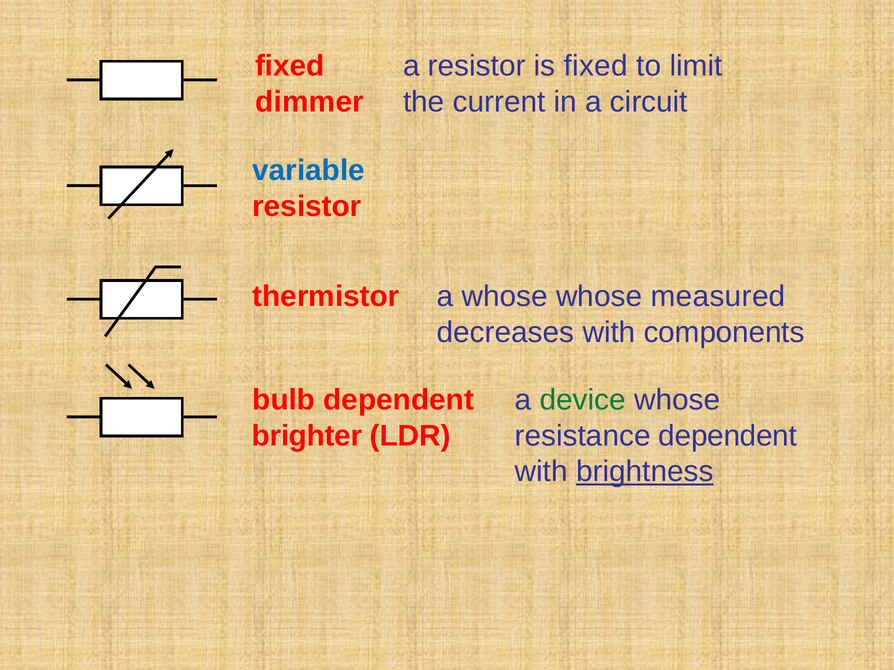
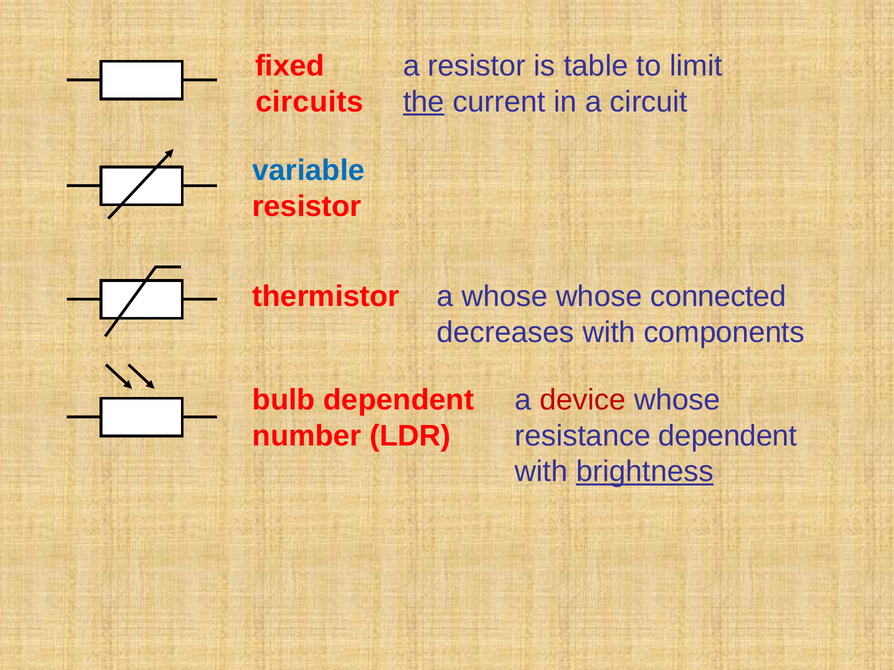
is fixed: fixed -> table (596, 66)
dimmer: dimmer -> circuits (310, 102)
the underline: none -> present (424, 102)
measured: measured -> connected (718, 297)
device colour: green -> red (583, 400)
brighter: brighter -> number (307, 436)
